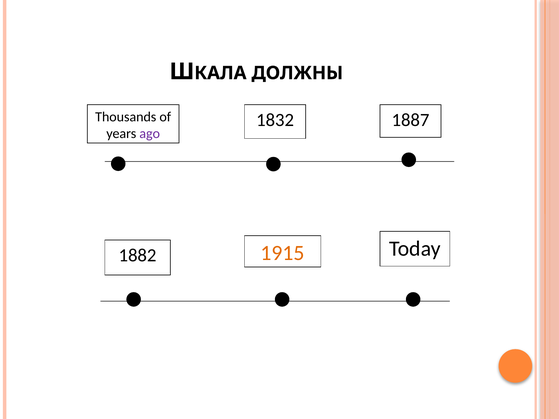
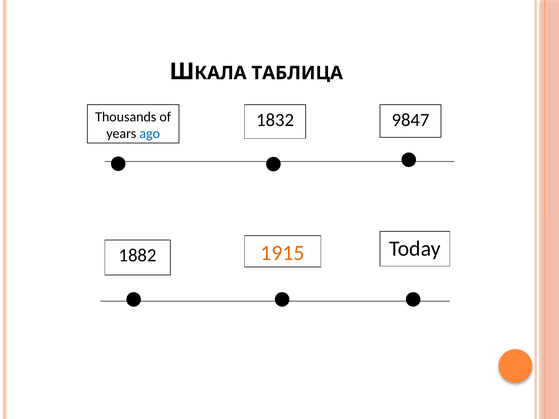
ДОЛЖНЫ: ДОЛЖНЫ -> ТАБЛИЦА (297, 73)
1887: 1887 -> 9847 (410, 120)
ago colour: purple -> blue (150, 134)
